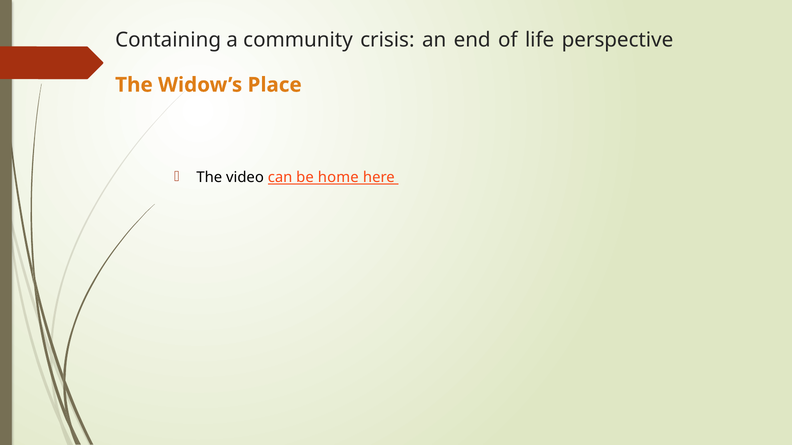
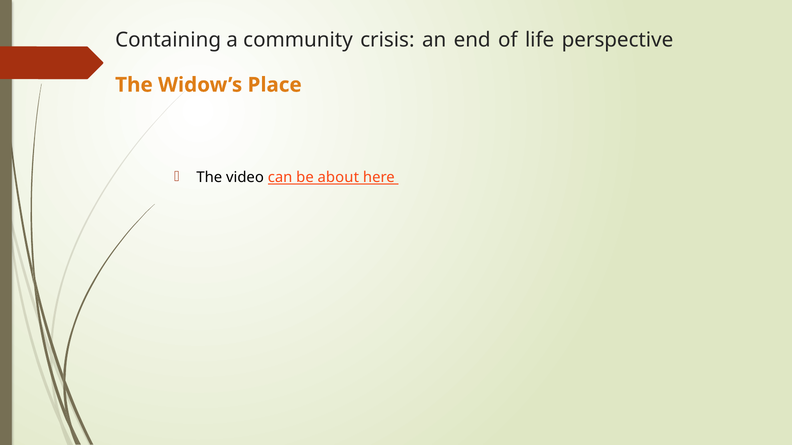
home: home -> about (338, 178)
